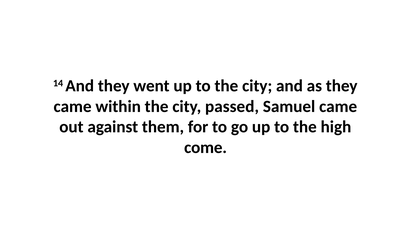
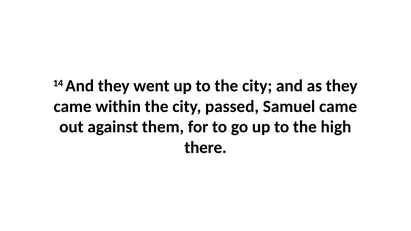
come: come -> there (206, 148)
